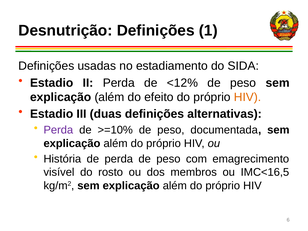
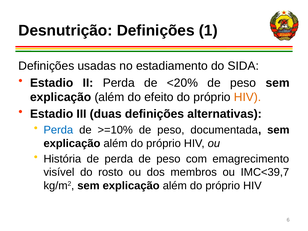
<12%: <12% -> <20% (182, 83)
Perda colour: purple -> blue (58, 130)
IMC<16,5: IMC<16,5 -> IMC<39,7 (265, 172)
